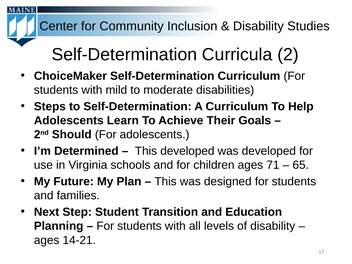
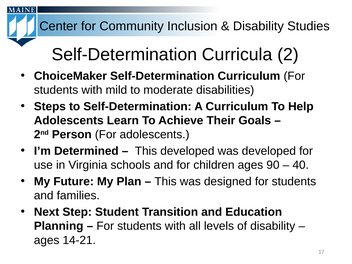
Should: Should -> Person (72, 135)
71: 71 -> 90 (273, 165)
65: 65 -> 40 (301, 165)
